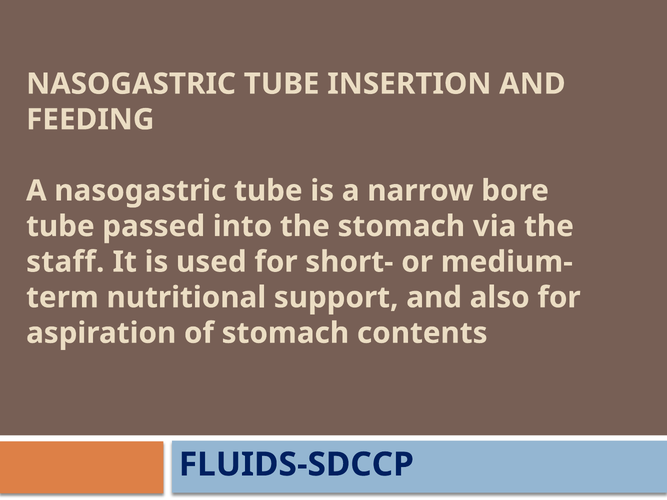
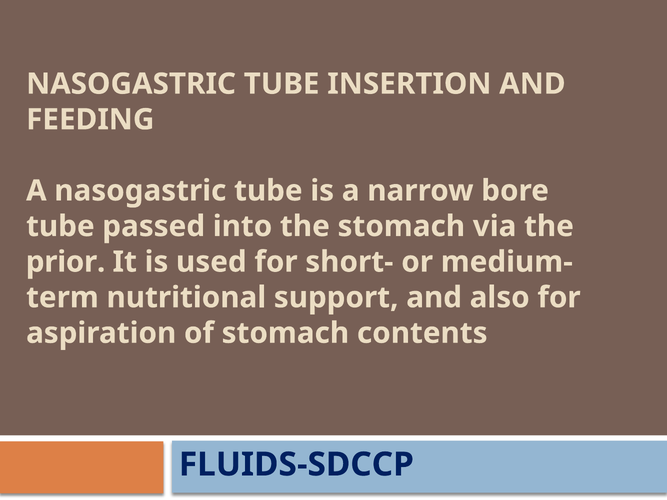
staff: staff -> prior (66, 262)
